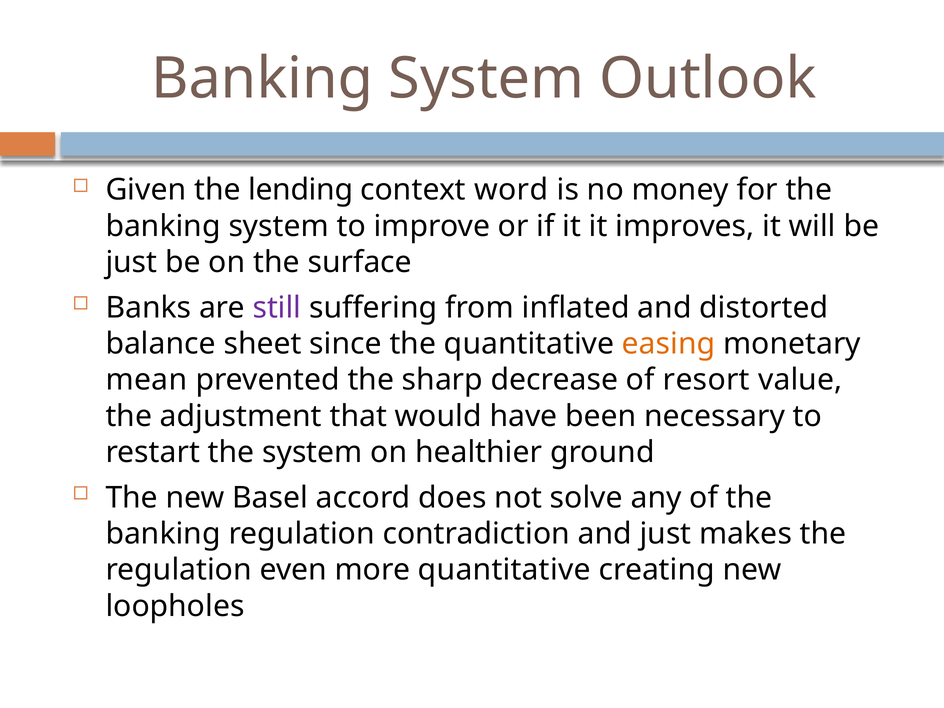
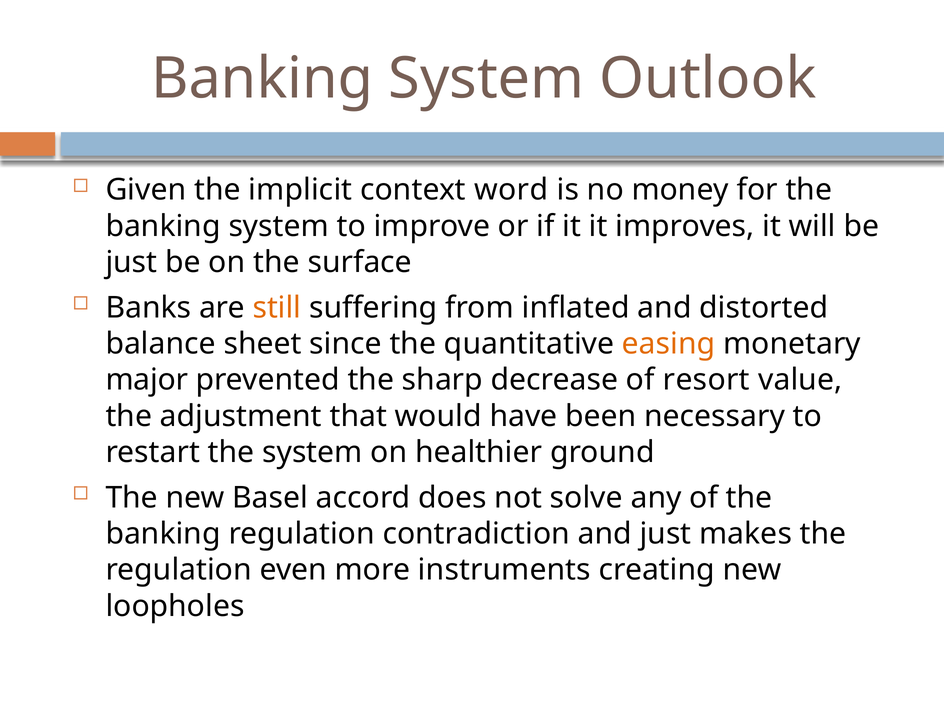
lending: lending -> implicit (300, 190)
still colour: purple -> orange (277, 308)
mean: mean -> major (147, 380)
more quantitative: quantitative -> instruments (504, 570)
